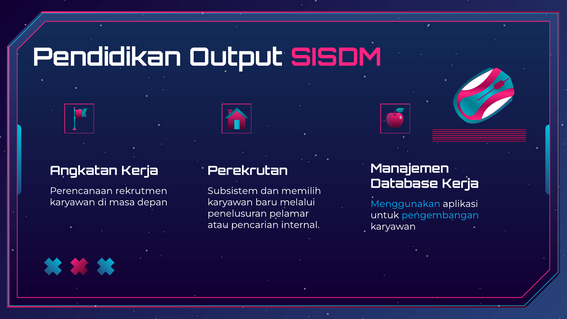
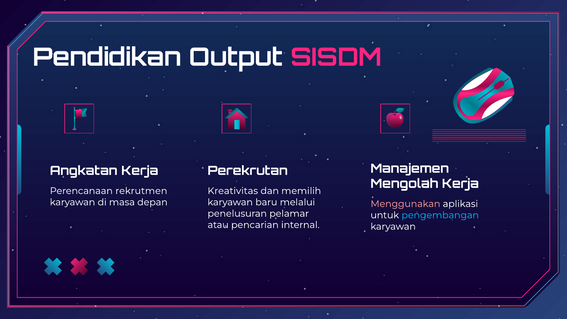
Database: Database -> Mengolah (404, 184)
Subsistem: Subsistem -> Kreativitas (233, 191)
Menggunakan colour: light blue -> pink (405, 204)
